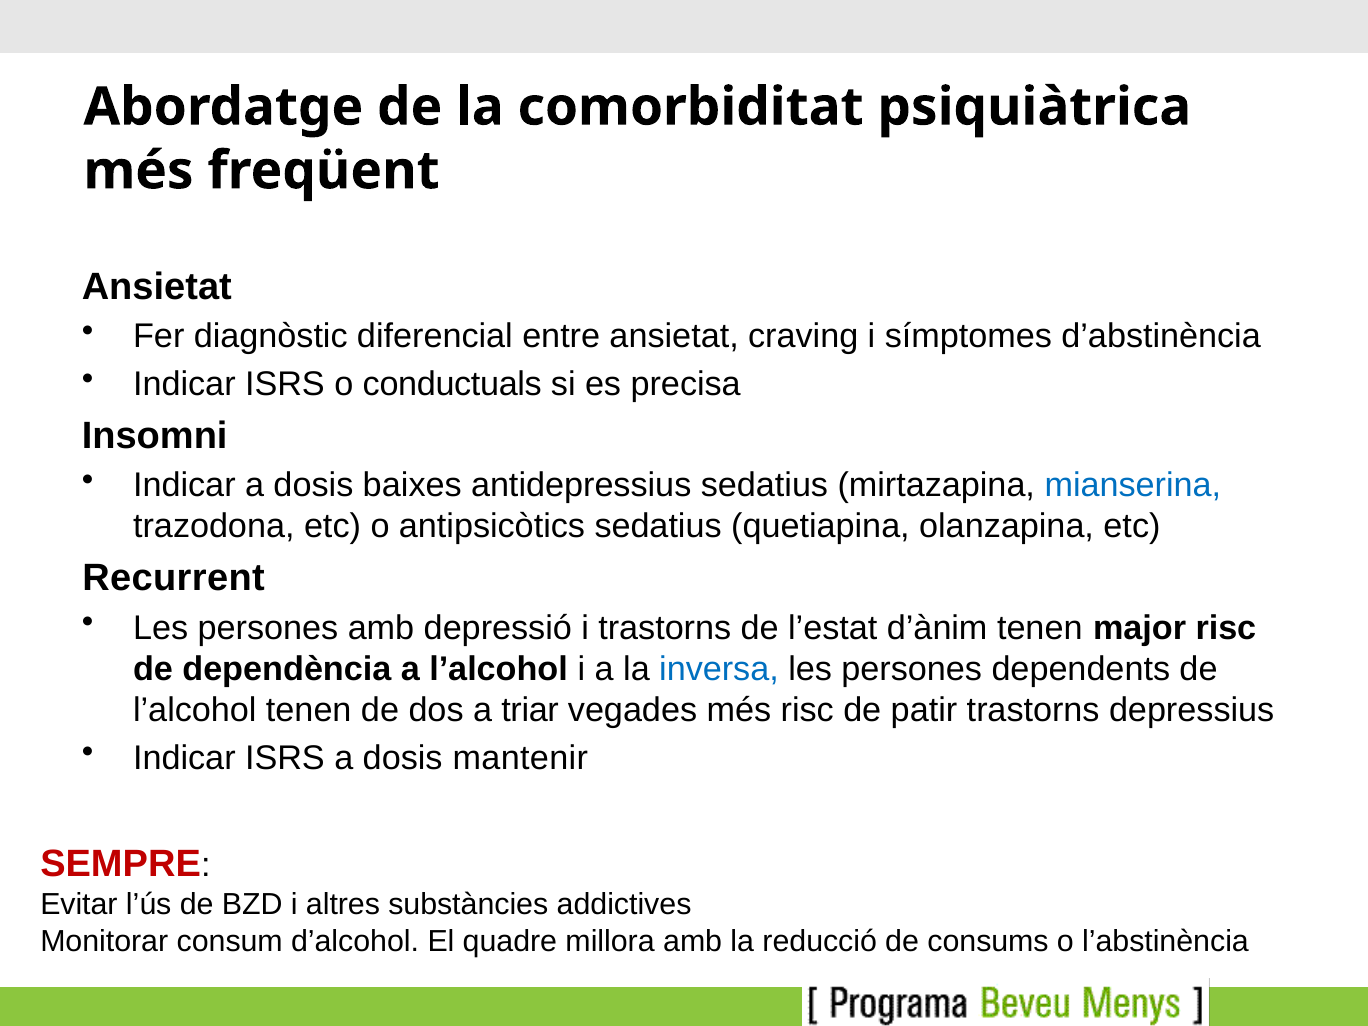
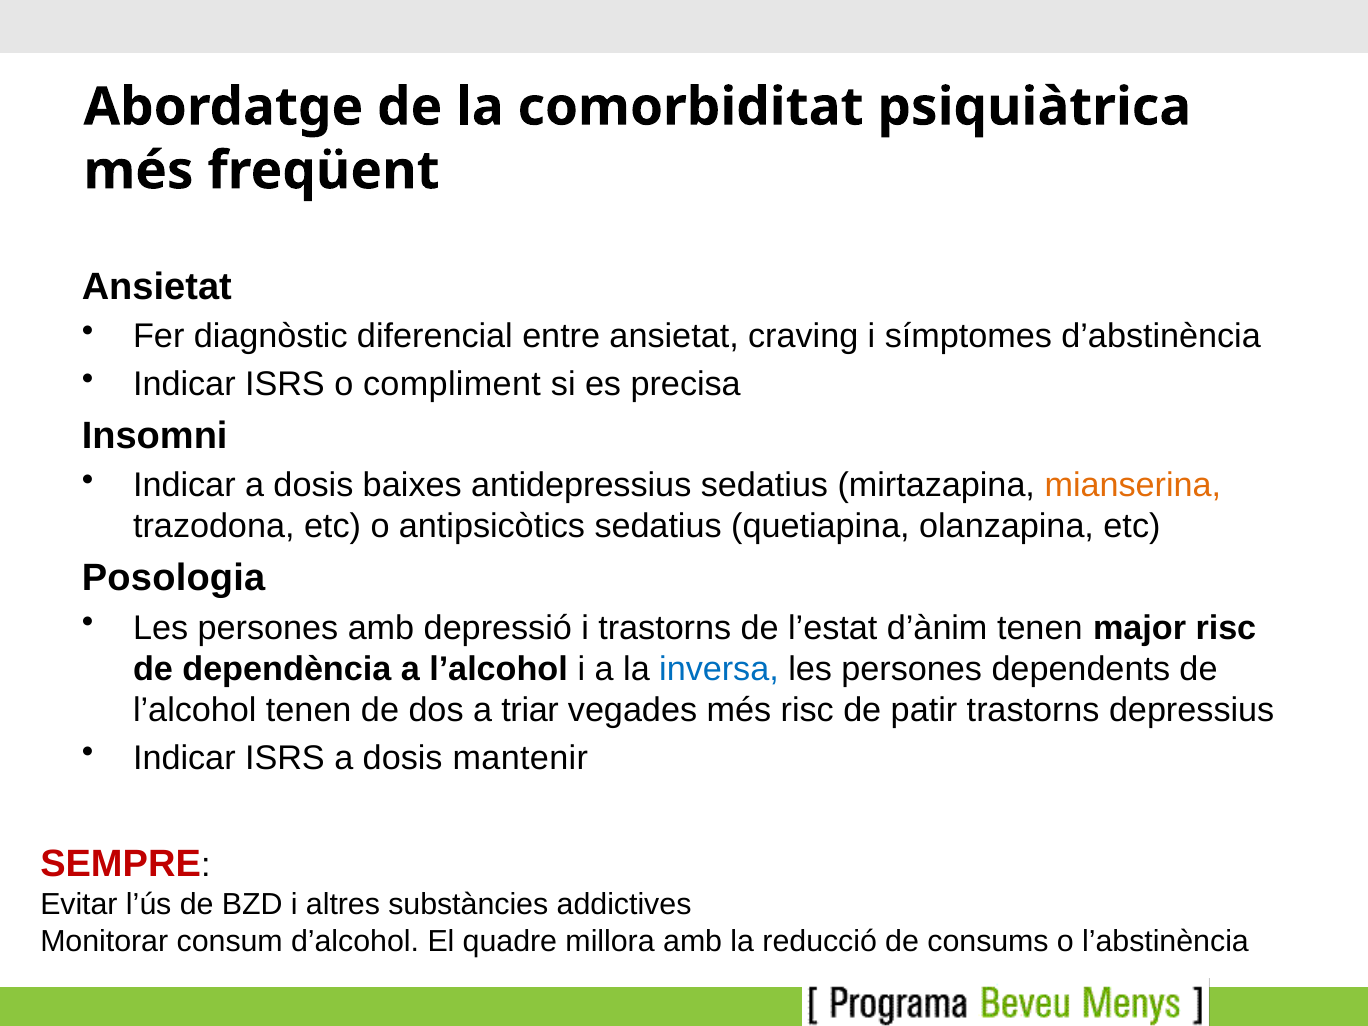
conductuals: conductuals -> compliment (452, 384)
mianserina colour: blue -> orange (1133, 486)
Recurrent: Recurrent -> Posologia (174, 578)
